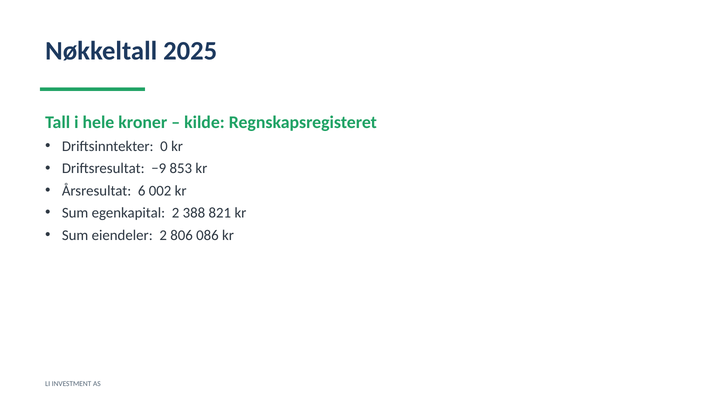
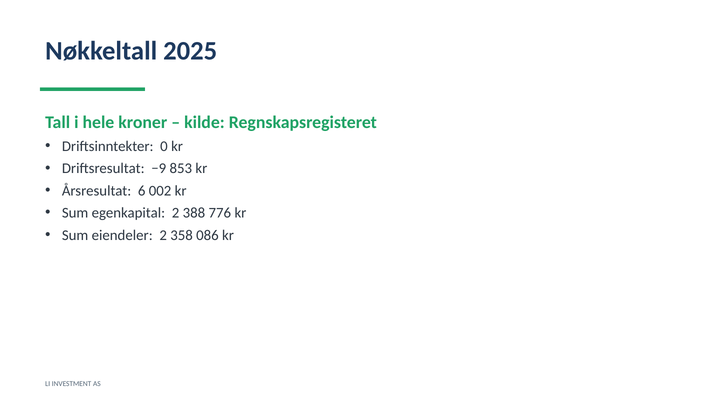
821: 821 -> 776 (220, 213)
806: 806 -> 358 (182, 235)
